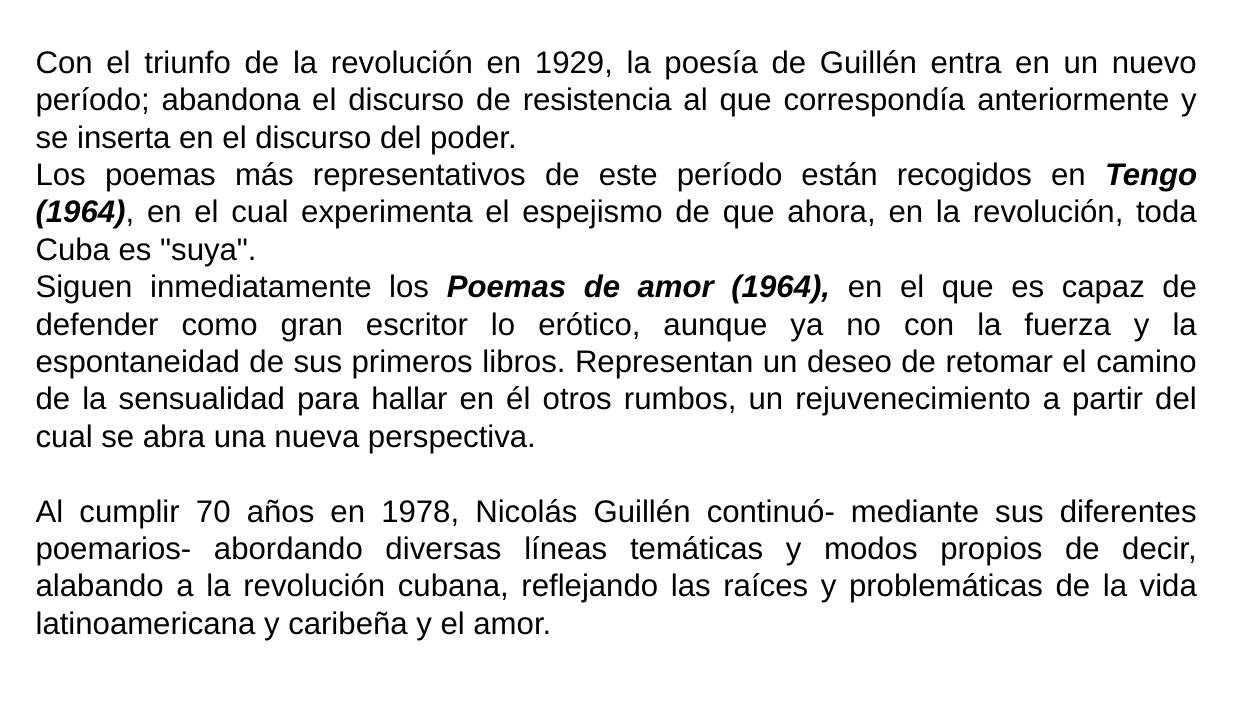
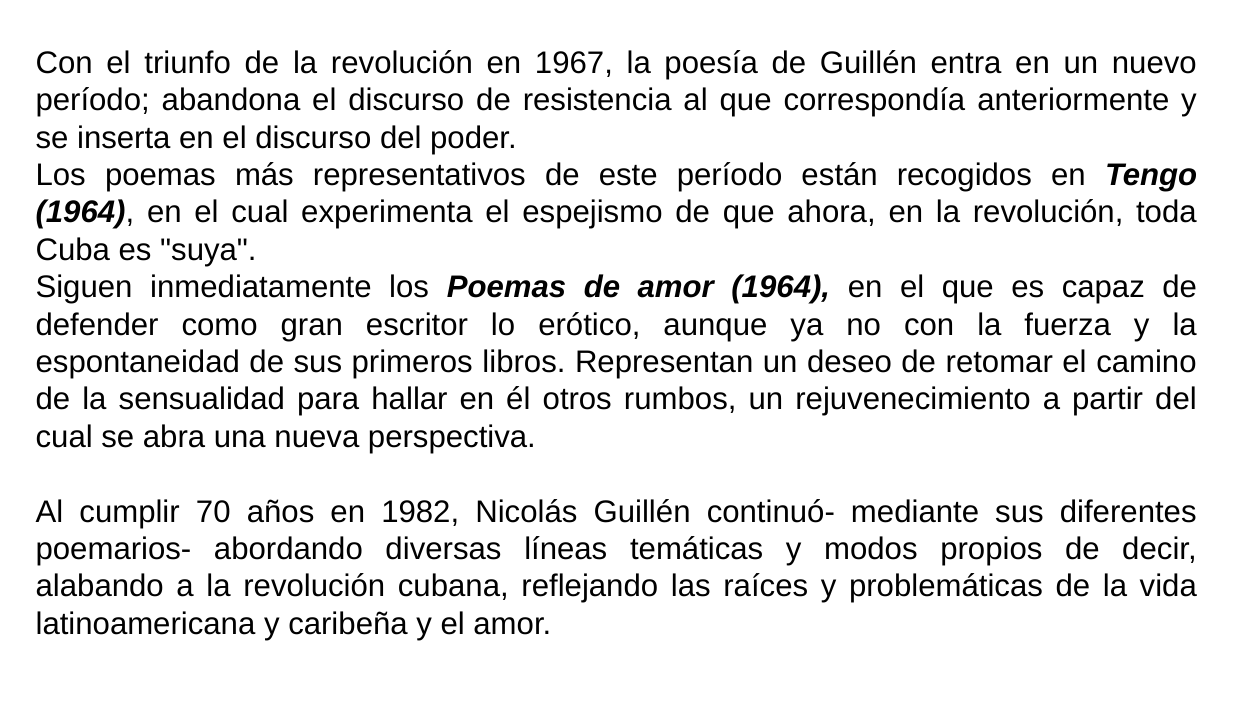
1929: 1929 -> 1967 (574, 63)
1978: 1978 -> 1982 (420, 512)
